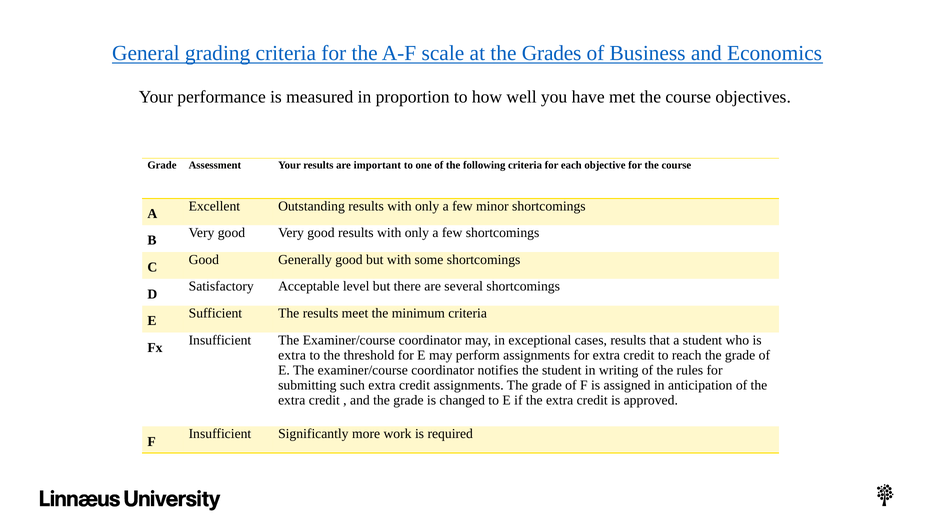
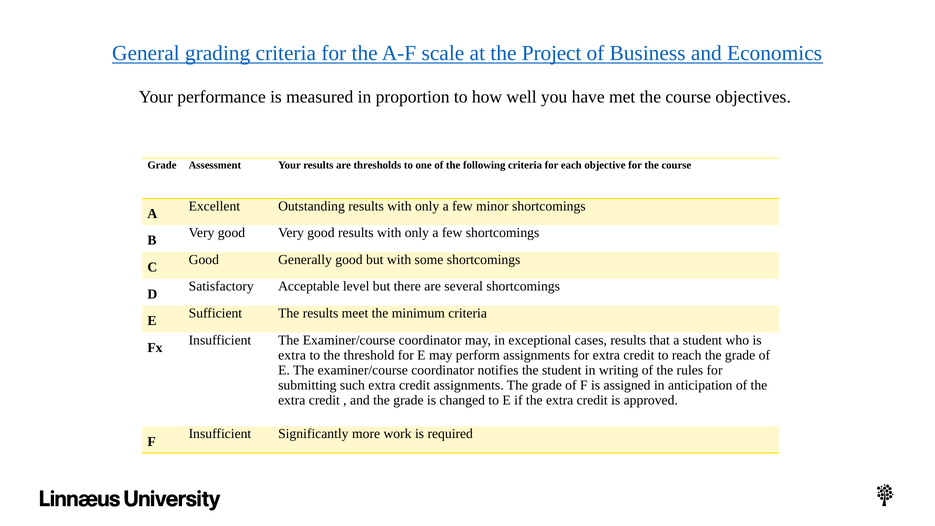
Grades: Grades -> Project (552, 53)
important: important -> thresholds (377, 165)
